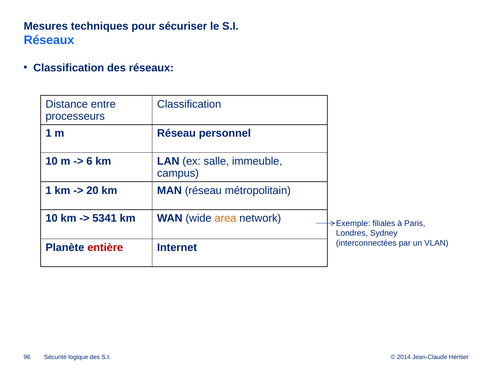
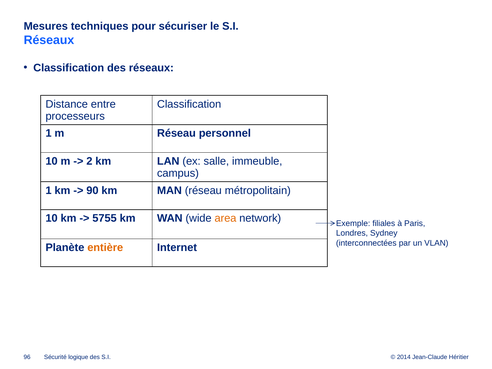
6: 6 -> 2 (89, 161)
20: 20 -> 90 (92, 190)
5341: 5341 -> 5755 (105, 218)
entière colour: red -> orange (105, 248)
